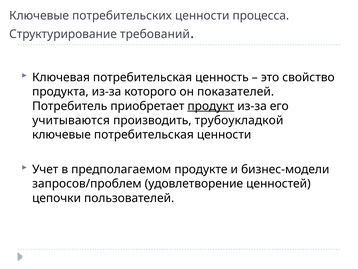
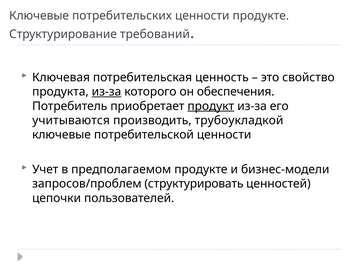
ценности процесса: процесса -> продукте (261, 16)
из-за underline: none -> present (106, 92)
показателей: показателей -> обеспечения (236, 92)
ключевые потребительская: потребительская -> потребительской (144, 135)
удовлетворение: удовлетворение -> структурировать (194, 183)
